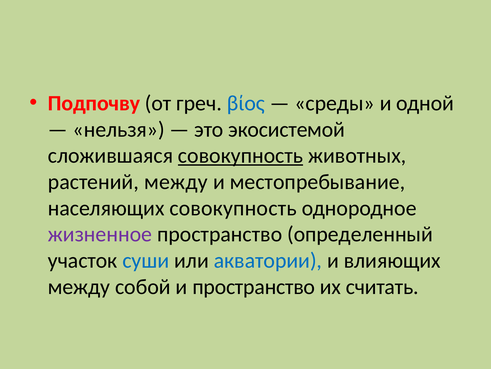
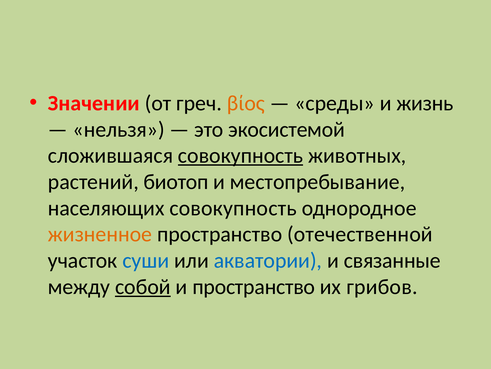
Подпочву: Подпочву -> Значении (94, 103)
βίος colour: blue -> orange (246, 103)
одной: одной -> жизнь (425, 103)
растений между: между -> биотоп (176, 182)
жизненное colour: purple -> orange (100, 234)
определенный: определенный -> отечественной (360, 234)
влияющих: влияющих -> связанные (392, 260)
собой underline: none -> present (143, 286)
считать: считать -> грибов (382, 286)
